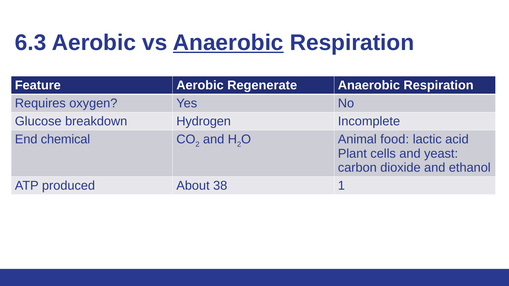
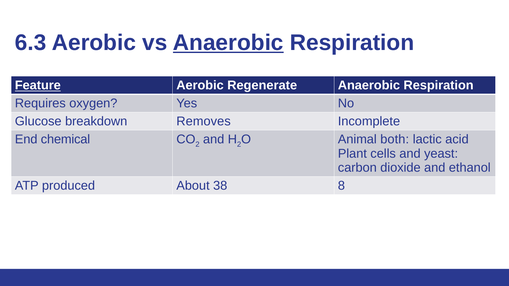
Feature underline: none -> present (38, 86)
Hydrogen: Hydrogen -> Removes (204, 122)
food: food -> both (395, 140)
1: 1 -> 8 (341, 186)
